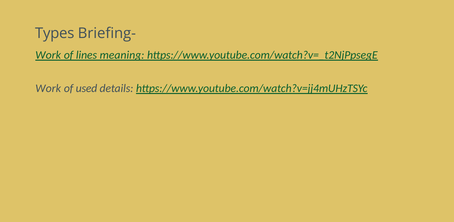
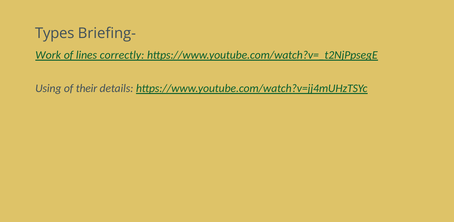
meaning: meaning -> correctly (122, 55)
Work: Work -> Using (48, 88)
used: used -> their (87, 88)
